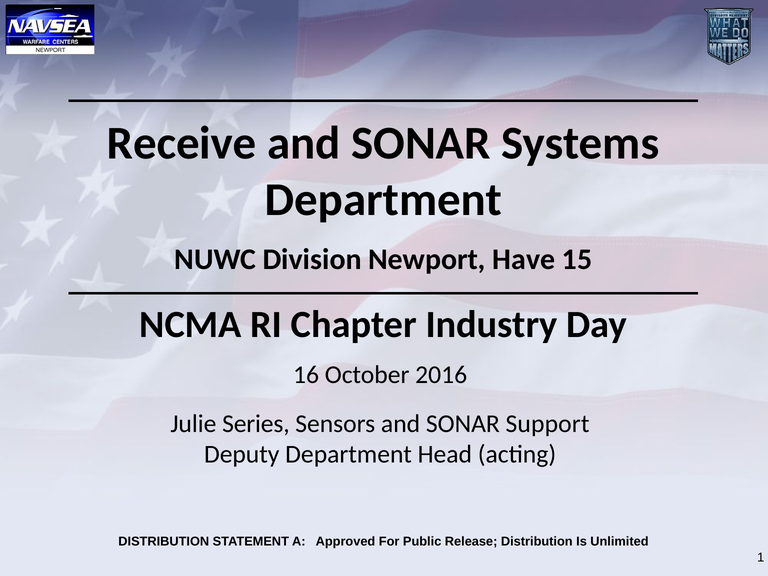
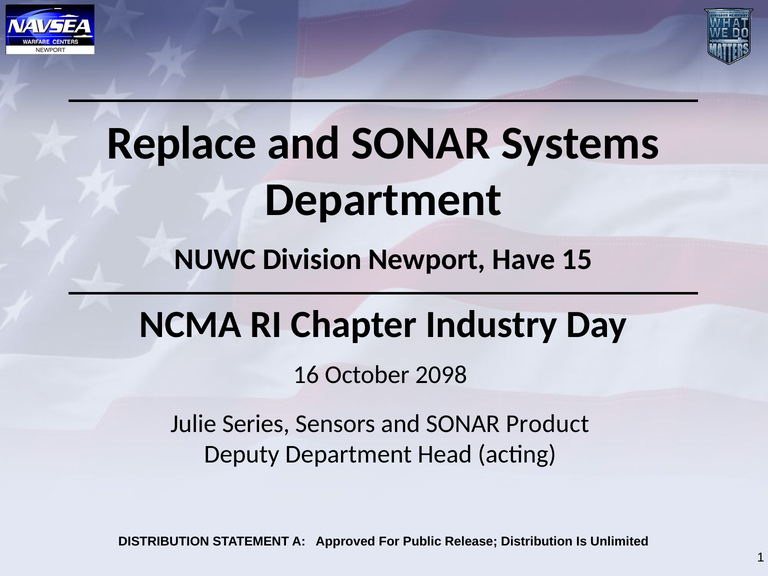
Receive: Receive -> Replace (182, 143)
2016: 2016 -> 2098 (441, 375)
Support: Support -> Product (547, 424)
